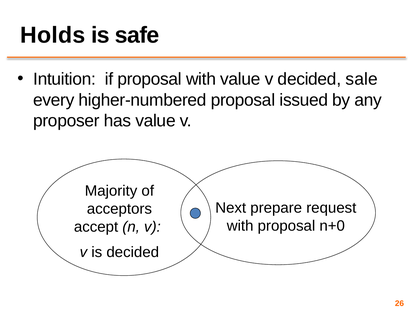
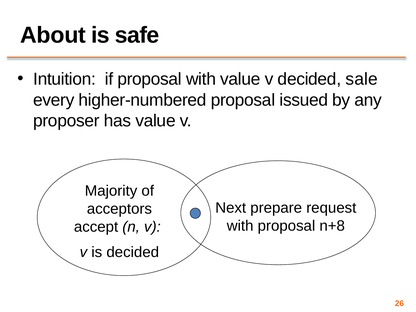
Holds: Holds -> About (53, 35)
n+0: n+0 -> n+8 (332, 226)
